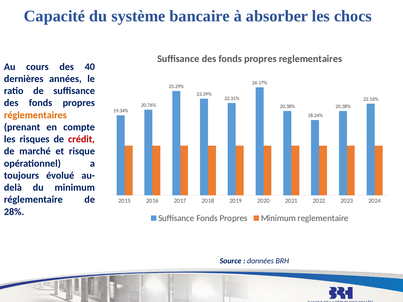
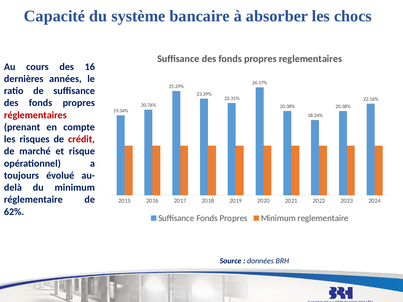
40: 40 -> 16 (90, 67)
réglementaires colour: orange -> red (35, 115)
28%: 28% -> 62% (14, 212)
